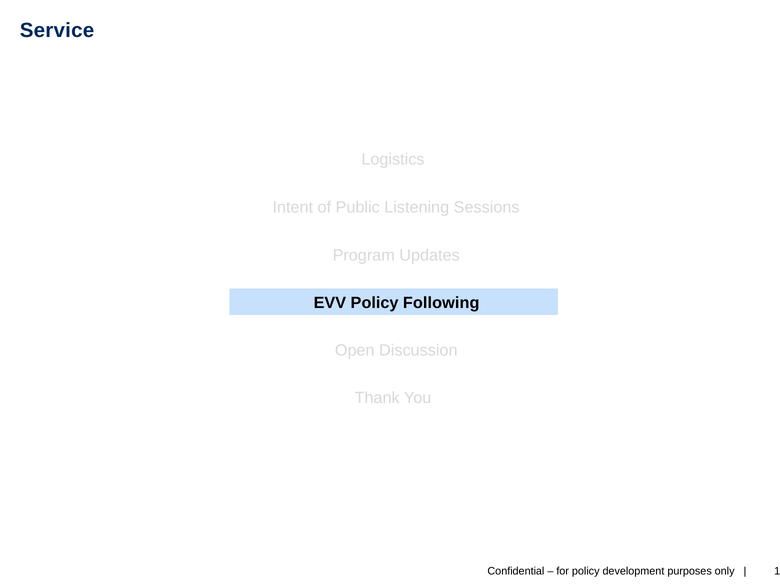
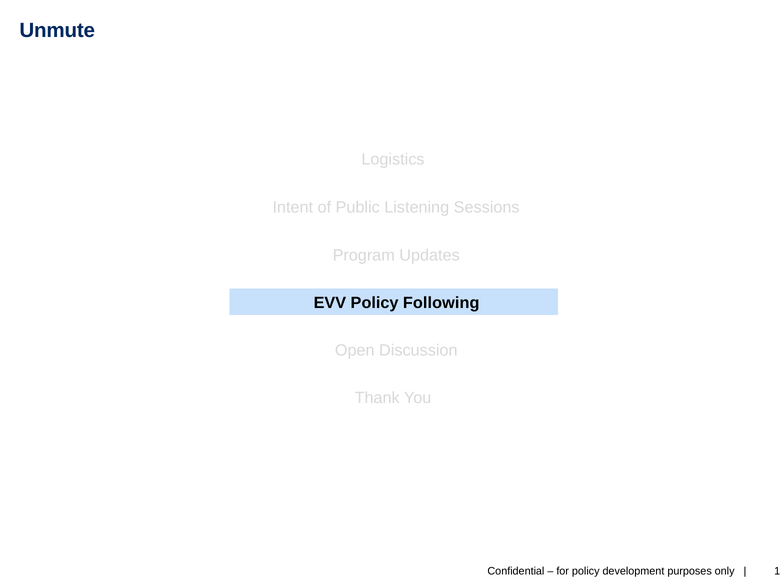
Service: Service -> Unmute (57, 30)
